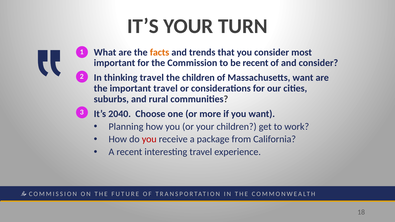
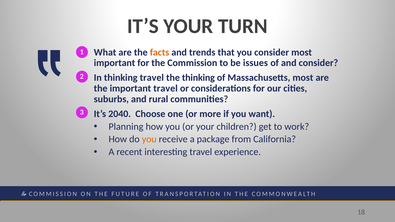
be recent: recent -> issues (255, 63)
the children: children -> thinking (198, 78)
Massachusetts want: want -> most (303, 78)
you colour: red -> orange (149, 139)
